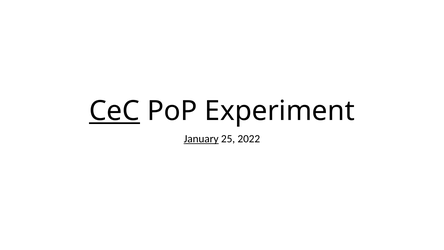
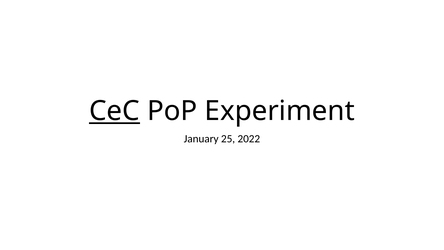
January underline: present -> none (201, 139)
